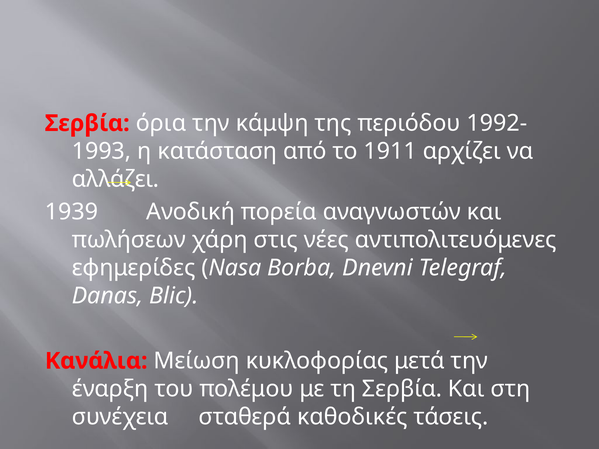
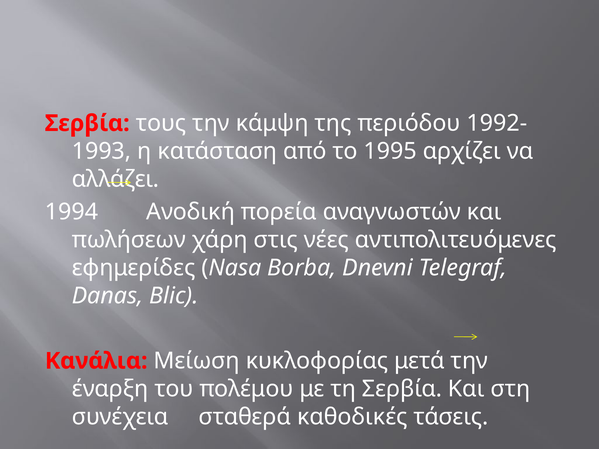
όρια: όρια -> τους (161, 123)
1911: 1911 -> 1995 (390, 151)
1939: 1939 -> 1994 (71, 212)
